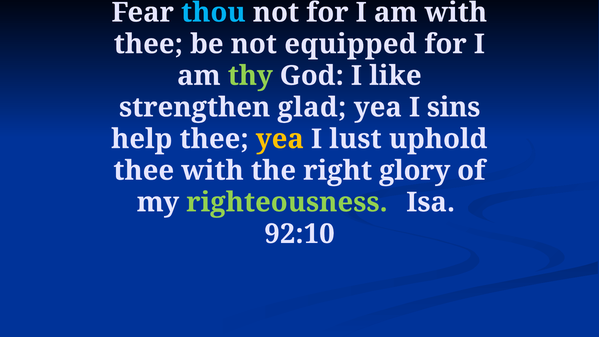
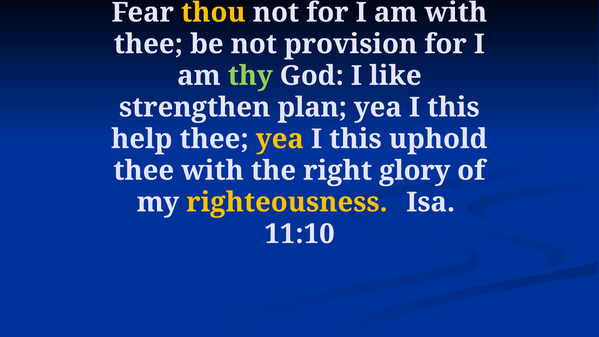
thou colour: light blue -> yellow (213, 13)
equipped: equipped -> provision (351, 44)
glad: glad -> plan (312, 107)
sins: sins -> this (453, 107)
lust: lust -> this (355, 139)
righteousness colour: light green -> yellow (287, 202)
92:10: 92:10 -> 11:10 (299, 234)
